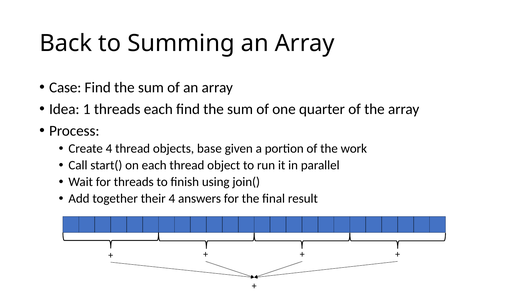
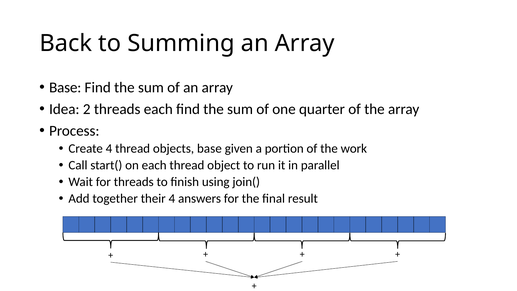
Case: Case -> Base (65, 87)
1: 1 -> 2 (87, 109)
